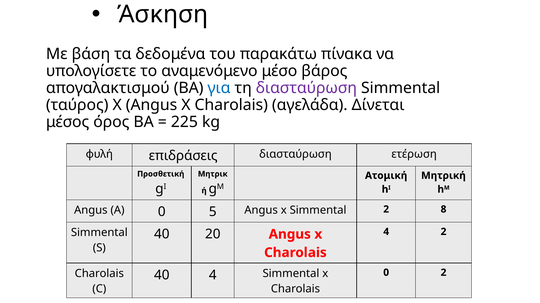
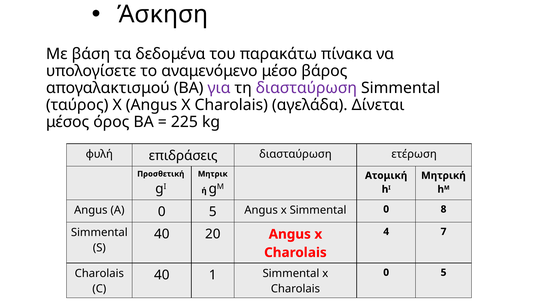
για colour: blue -> purple (219, 88)
Simmental 2: 2 -> 0 (386, 210)
4 2: 2 -> 7 (444, 232)
2: 2 -> 5 (444, 273)
40 4: 4 -> 1 (213, 276)
